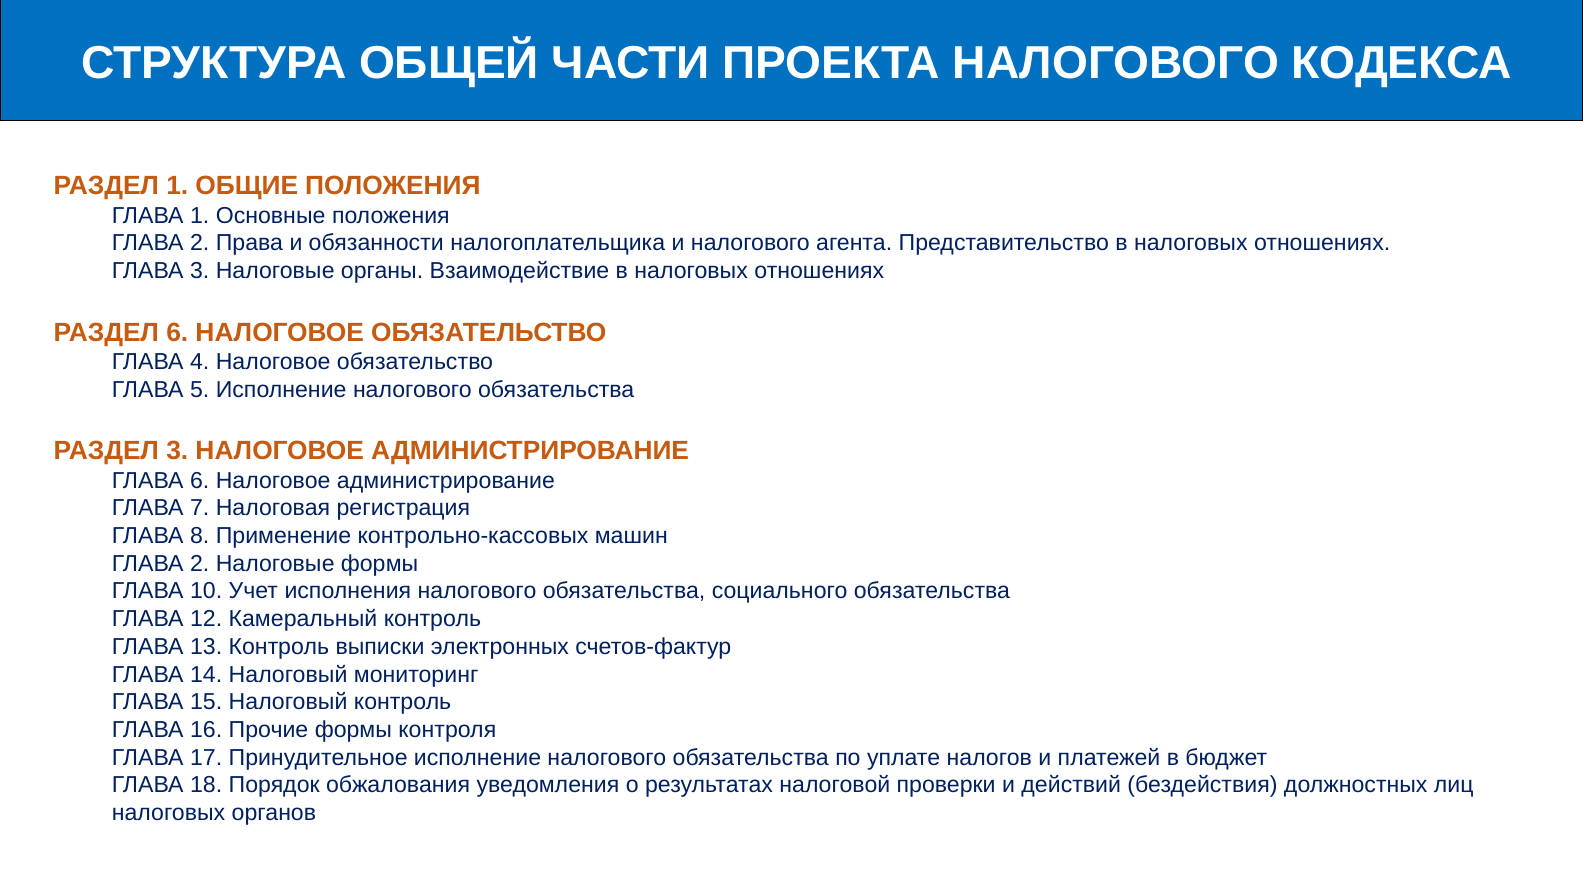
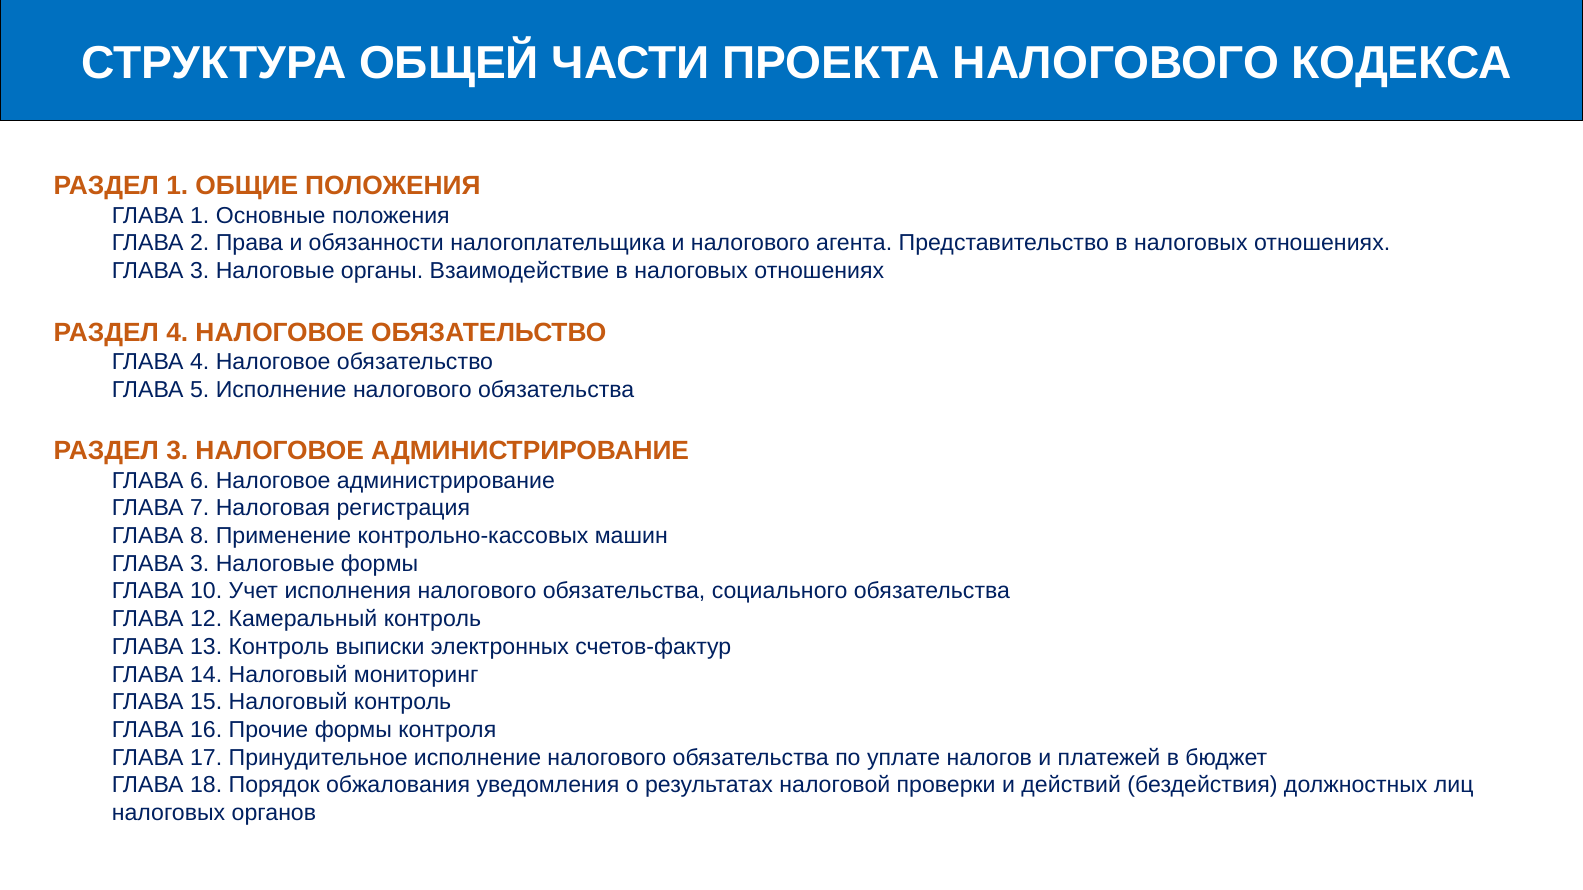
РАЗДЕЛ 6: 6 -> 4 (177, 333)
2: 2 -> 3 (200, 564)
